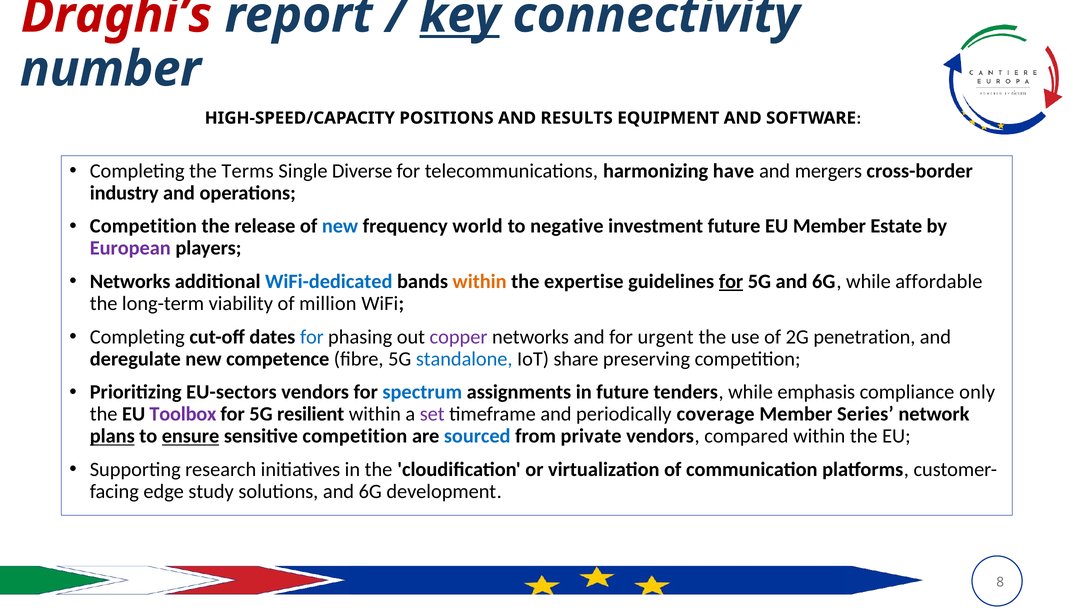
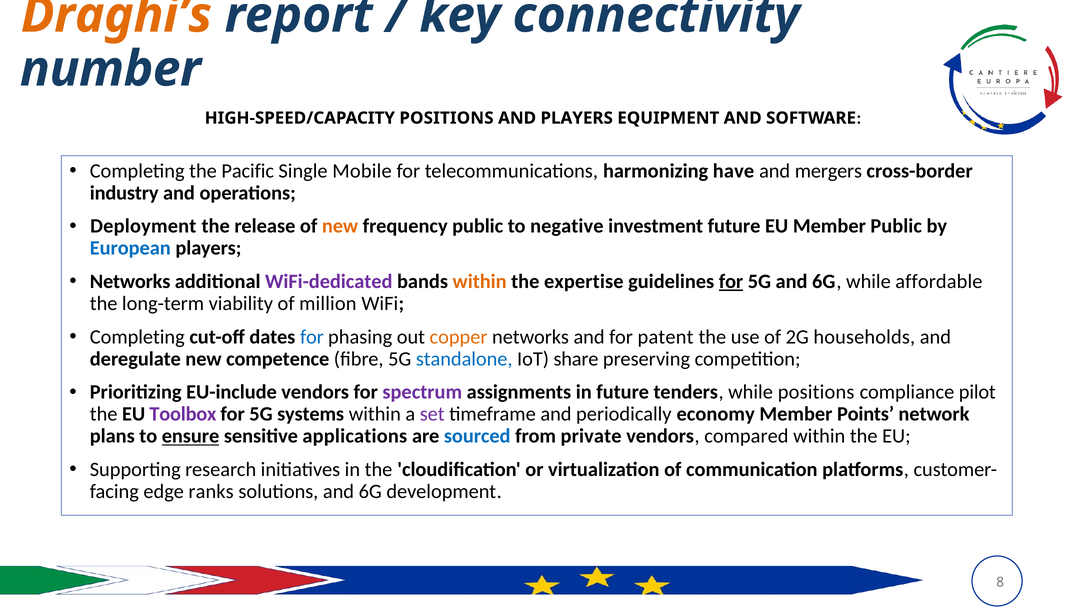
Draghi’s colour: red -> orange (116, 15)
key underline: present -> none (460, 15)
AND RESULTS: RESULTS -> PLAYERS (577, 118)
Terms: Terms -> Pacific (248, 171)
Diverse: Diverse -> Mobile (362, 171)
Competition: Competition -> Deployment (143, 226)
new colour: blue -> orange (340, 226)
frequency world: world -> public (478, 226)
Member Estate: Estate -> Public (896, 226)
European colour: purple -> blue (130, 248)
WiFi-dedicated colour: blue -> purple (329, 282)
copper colour: purple -> orange (459, 337)
urgent: urgent -> patent (666, 337)
penetration: penetration -> households (864, 337)
EU-sectors: EU-sectors -> EU-include (231, 392)
spectrum colour: blue -> purple (422, 392)
while emphasis: emphasis -> positions (816, 392)
only: only -> pilot (977, 392)
resilient: resilient -> systems (311, 414)
coverage: coverage -> economy (716, 414)
Series: Series -> Points (866, 414)
plans underline: present -> none (112, 436)
sensitive competition: competition -> applications (355, 436)
study: study -> ranks (211, 492)
